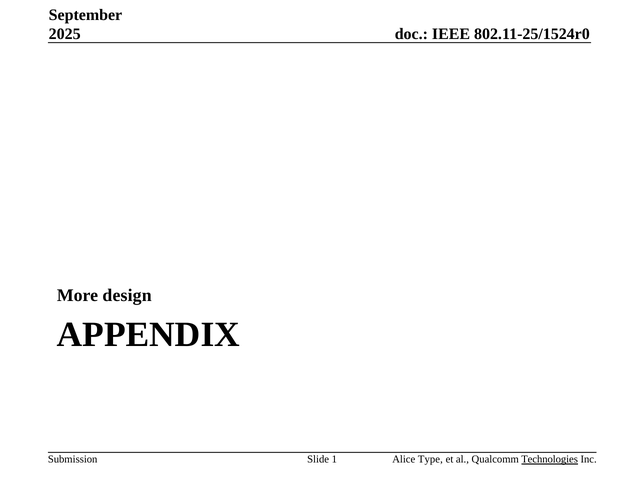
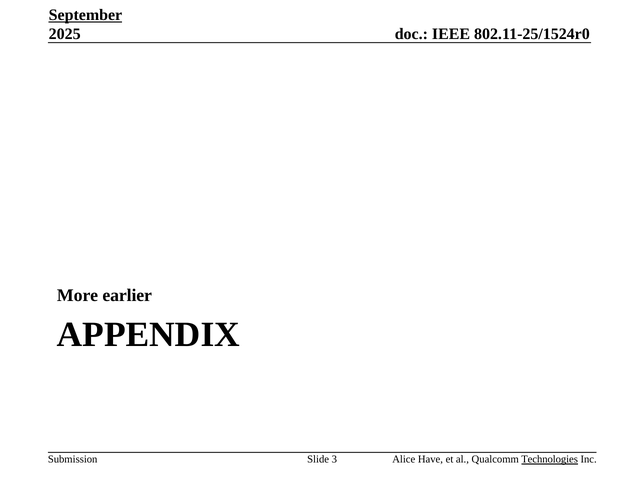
September underline: none -> present (85, 15)
design: design -> earlier (127, 295)
1: 1 -> 3 (334, 460)
Type: Type -> Have (430, 460)
